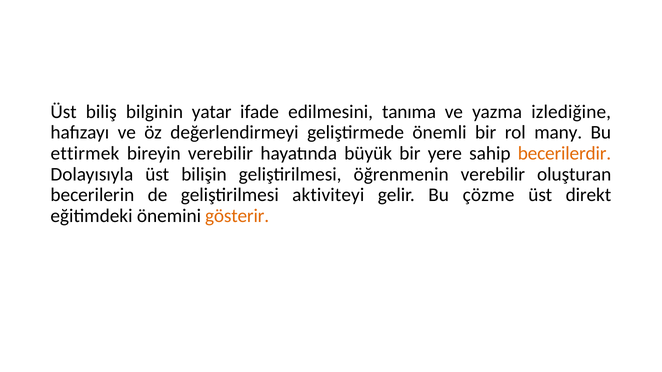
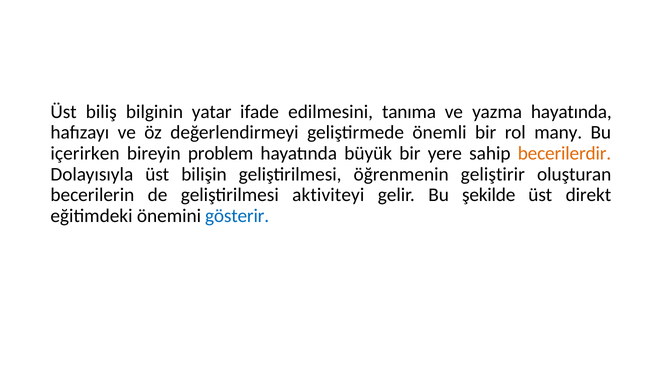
yazma izlediğine: izlediğine -> hayatında (571, 112)
ettirmek: ettirmek -> içerirken (85, 154)
bireyin verebilir: verebilir -> problem (221, 154)
öğrenmenin verebilir: verebilir -> geliştirir (493, 174)
çözme: çözme -> şekilde (489, 195)
gösterir colour: orange -> blue (237, 216)
